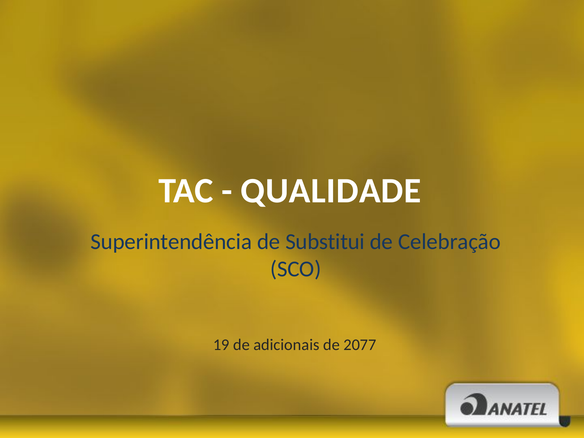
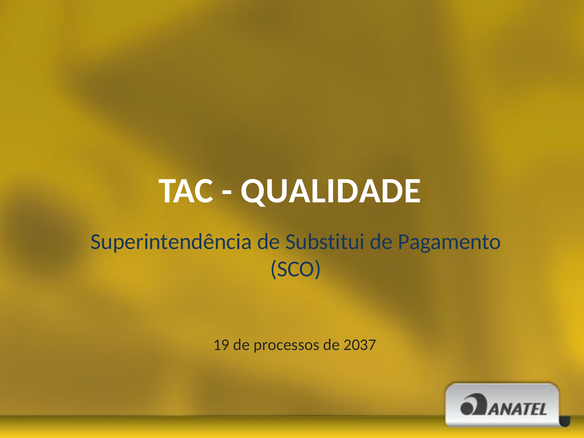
Celebração: Celebração -> Pagamento (450, 242)
adicionais: adicionais -> processos (286, 345)
2077: 2077 -> 2037 (360, 345)
